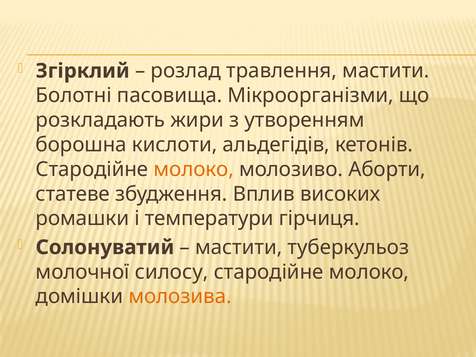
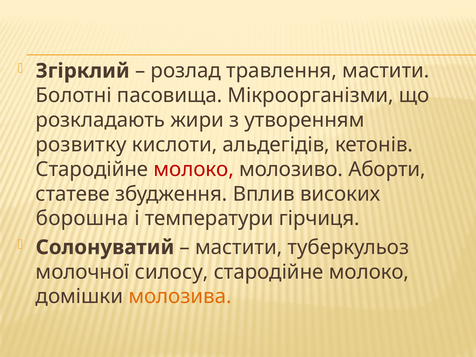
борошна: борошна -> розвитку (81, 145)
молоко colour: orange -> red (194, 169)
ромашки: ромашки -> борошна (82, 219)
